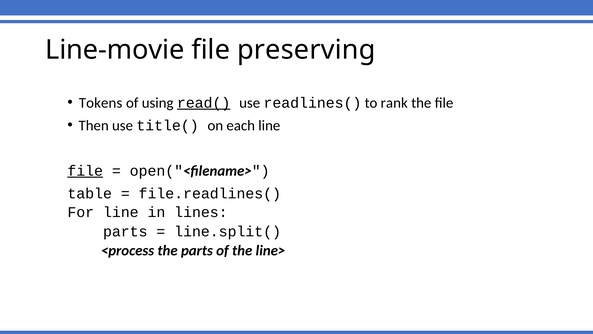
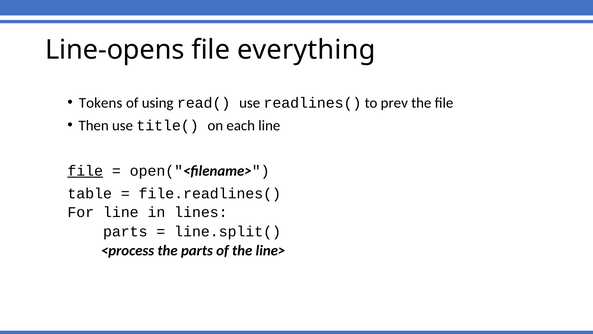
Line-movie: Line-movie -> Line-opens (115, 50)
preserving: preserving -> everything (306, 50)
read( underline: present -> none (204, 103)
rank: rank -> prev (394, 103)
